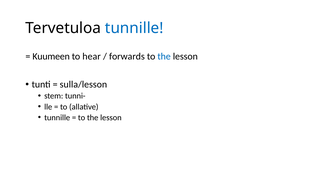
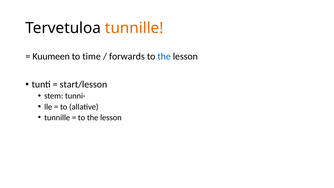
tunnille colour: blue -> orange (134, 28)
hear: hear -> time (92, 56)
sulla/lesson: sulla/lesson -> start/lesson (83, 84)
